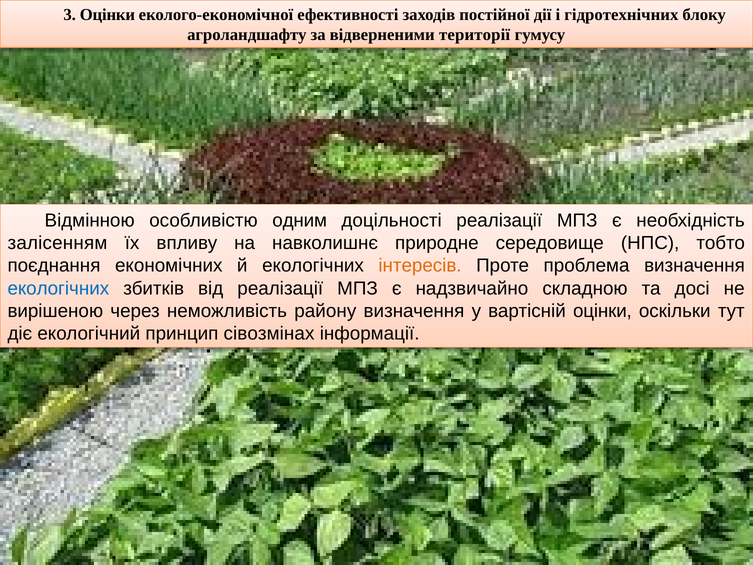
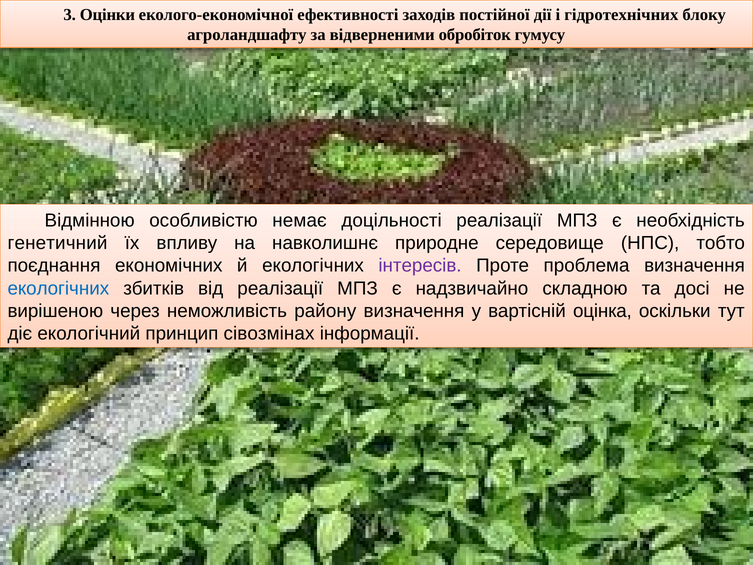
території: території -> обробіток (475, 35)
одним: одним -> немає (300, 220)
залісенням: залісенням -> генетичний (57, 243)
інтересів colour: orange -> purple (420, 266)
вартісній оцінки: оцінки -> оцінка (602, 311)
